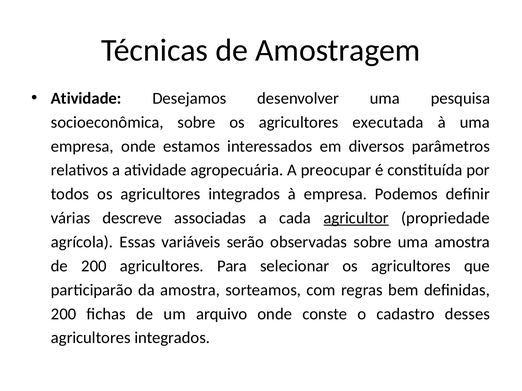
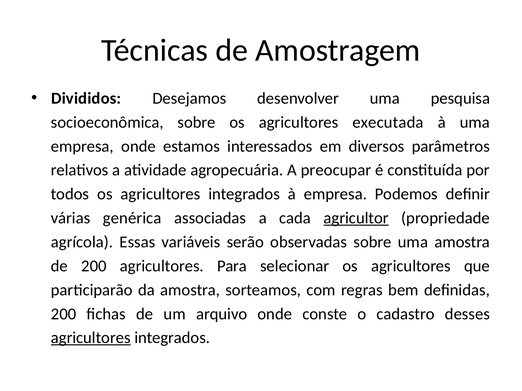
Atividade: Atividade -> Divididos (86, 98)
descreve: descreve -> genérica (132, 218)
agricultores underline: none -> present (91, 338)
